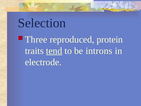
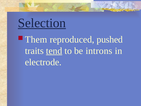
Selection underline: none -> present (42, 23)
Three: Three -> Them (36, 39)
protein: protein -> pushed (110, 39)
